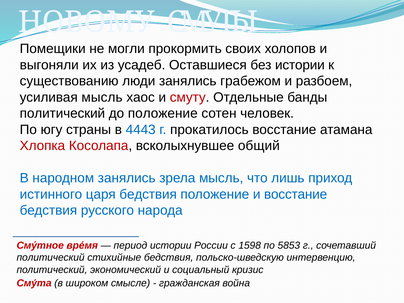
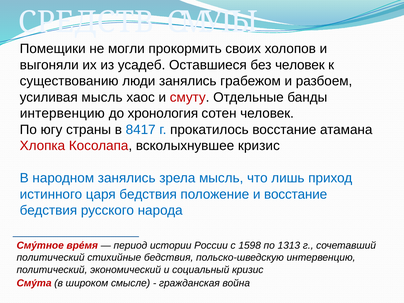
НОВОМУ: НОВОМУ -> СРЕДСТВ (86, 22)
без истории: истории -> человек (300, 65)
политический: политический -> интервенцию (62, 114)
до положение: положение -> хронология (163, 114)
4443: 4443 -> 8417 (141, 130)
всколыхнувшее общий: общий -> кризис (259, 146)
5853: 5853 -> 1313 (289, 245)
